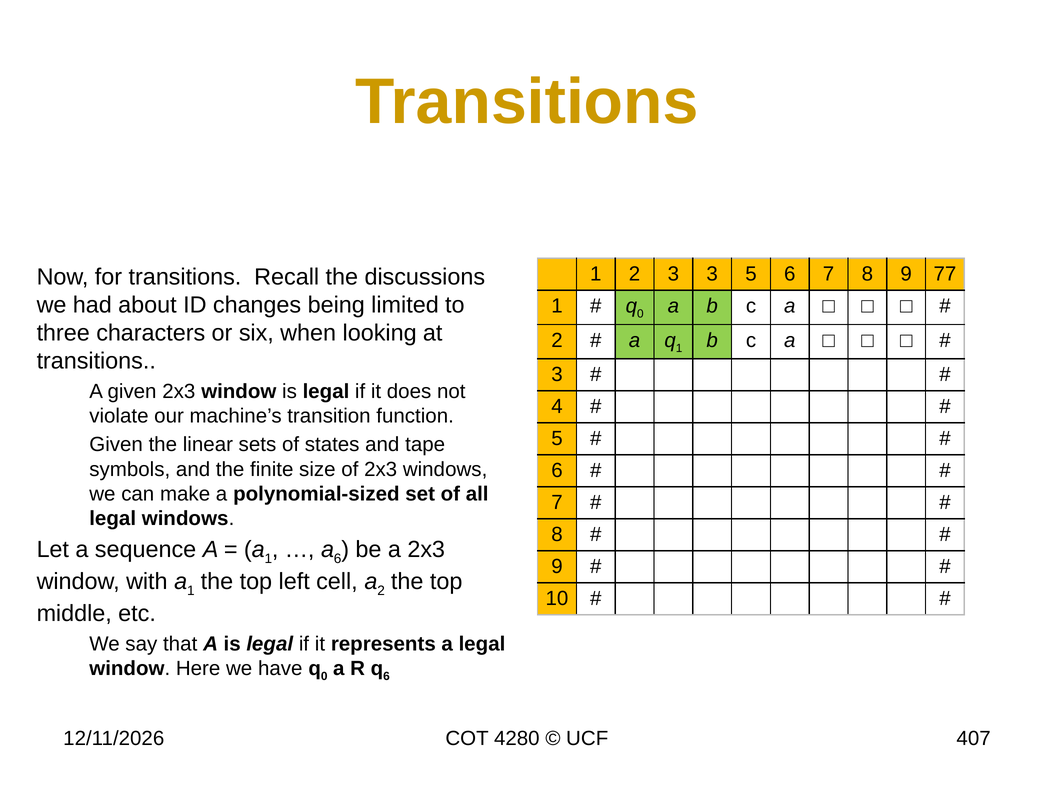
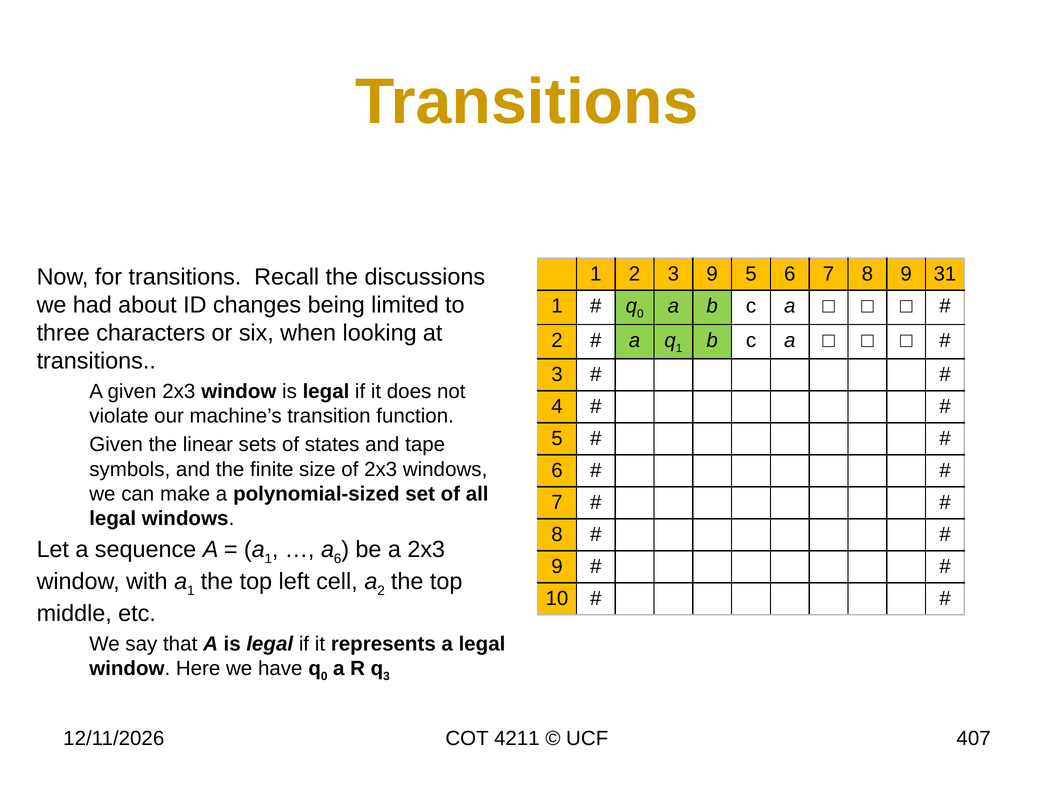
3 3: 3 -> 9 (712, 274)
77: 77 -> 31 (945, 274)
6: 6 -> 3 (387, 677)
4280: 4280 -> 4211 (517, 739)
